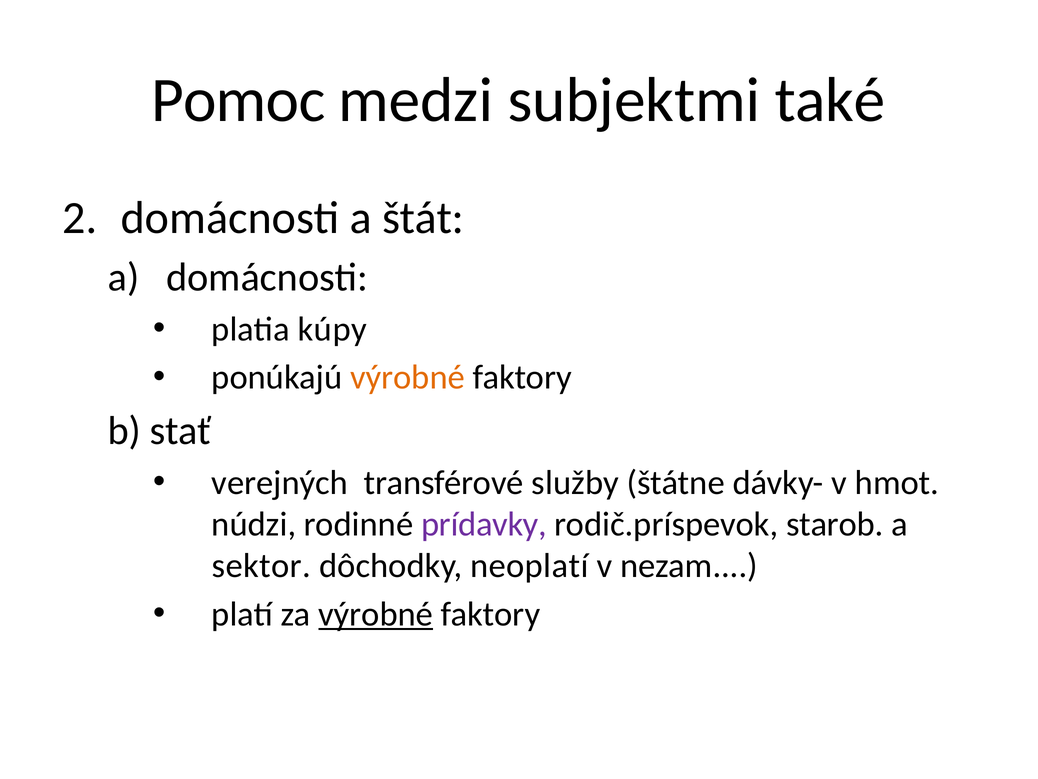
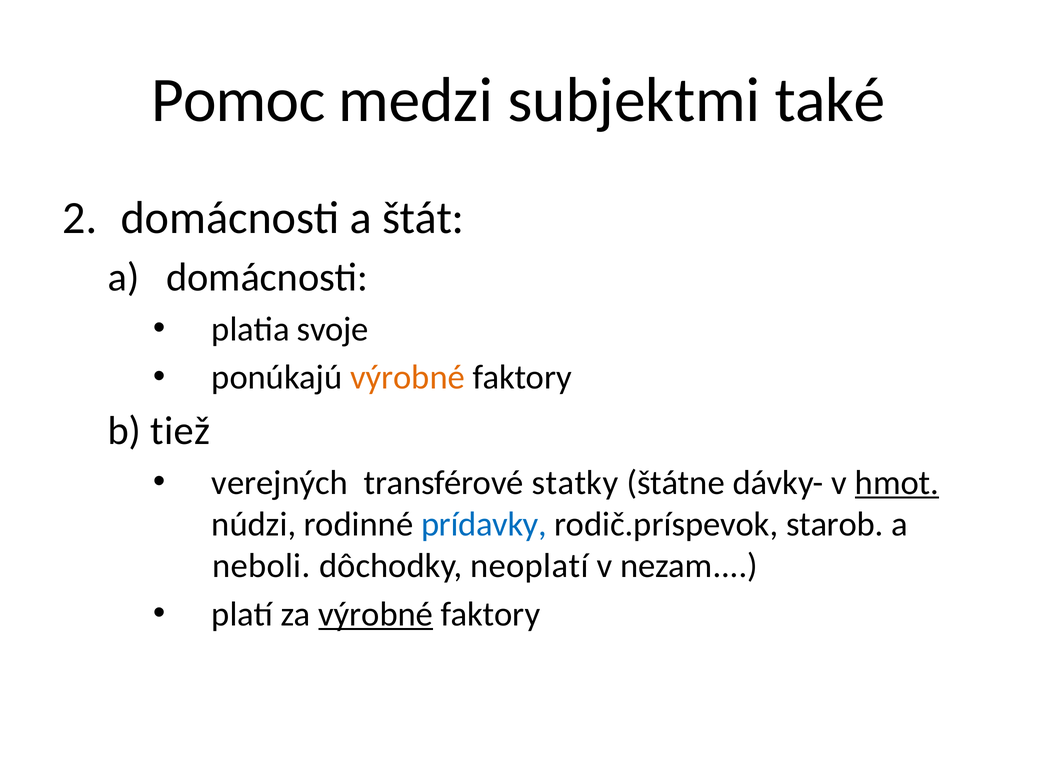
kúpy: kúpy -> svoje (333, 329)
stať: stať -> tiež (180, 431)
služby: služby -> statky (575, 482)
hmot underline: none -> present (897, 482)
prídavky colour: purple -> blue (484, 524)
sektor: sektor -> neboli (261, 565)
